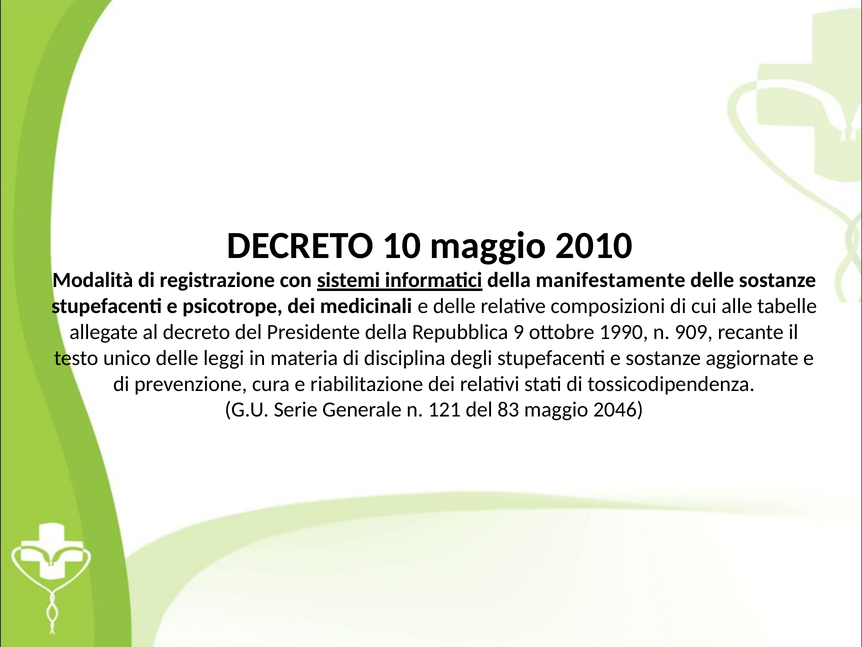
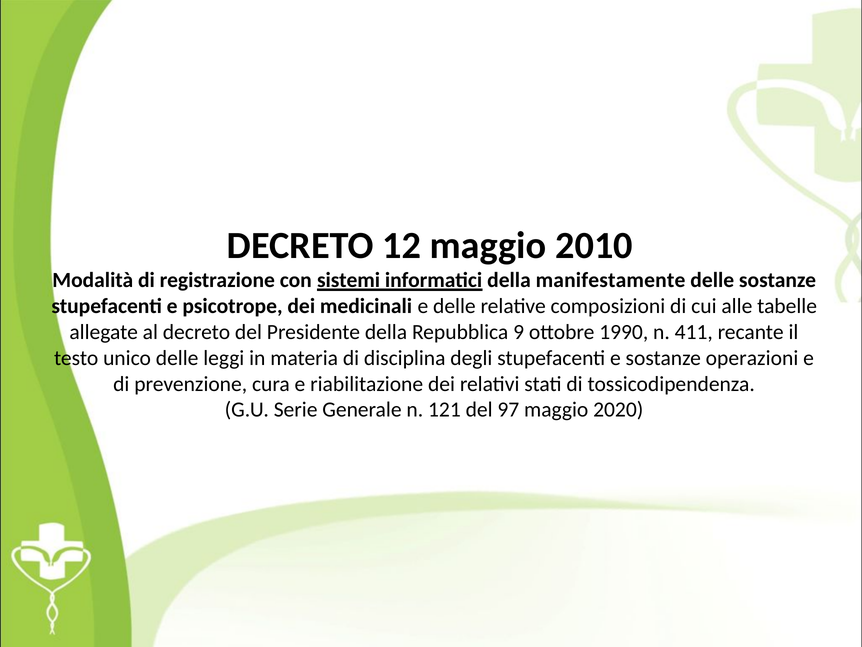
10: 10 -> 12 (402, 245)
909: 909 -> 411 (694, 332)
aggiornate: aggiornate -> operazioni (752, 358)
83: 83 -> 97 (508, 409)
2046: 2046 -> 2020 (618, 409)
